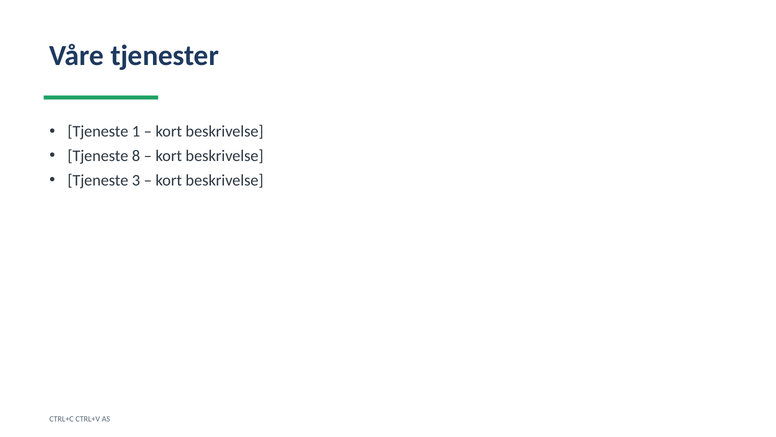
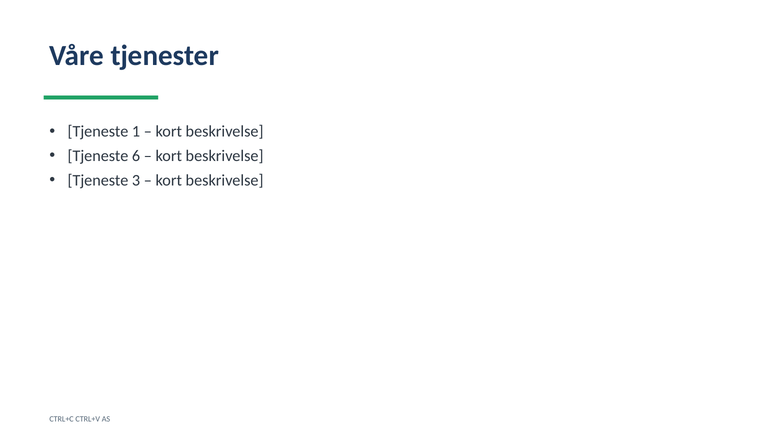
8: 8 -> 6 (136, 156)
